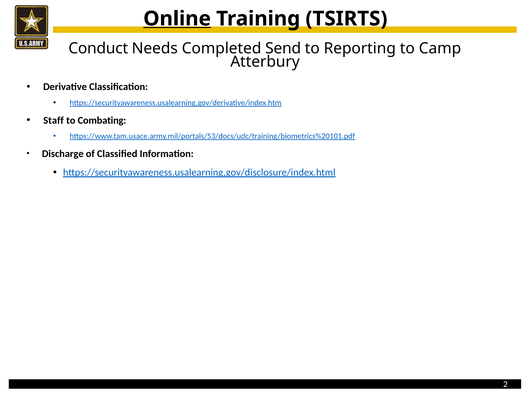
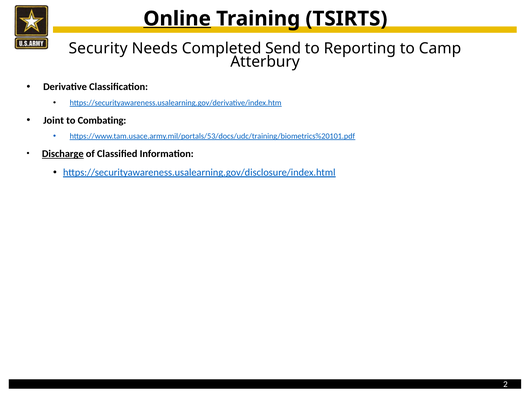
Conduct: Conduct -> Security (98, 49)
Staff: Staff -> Joint (54, 121)
Discharge underline: none -> present (63, 154)
